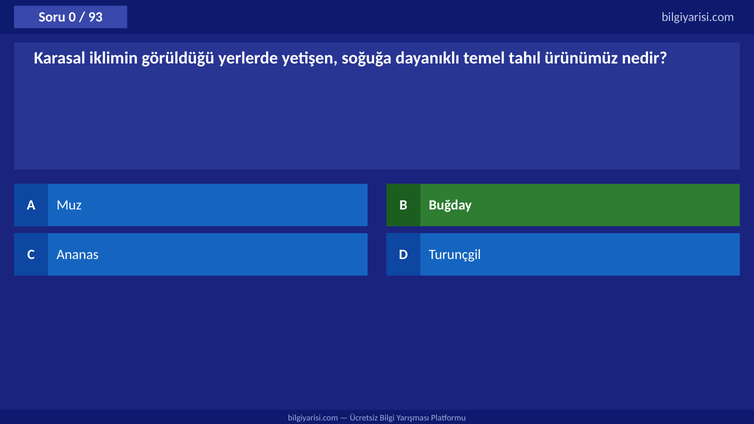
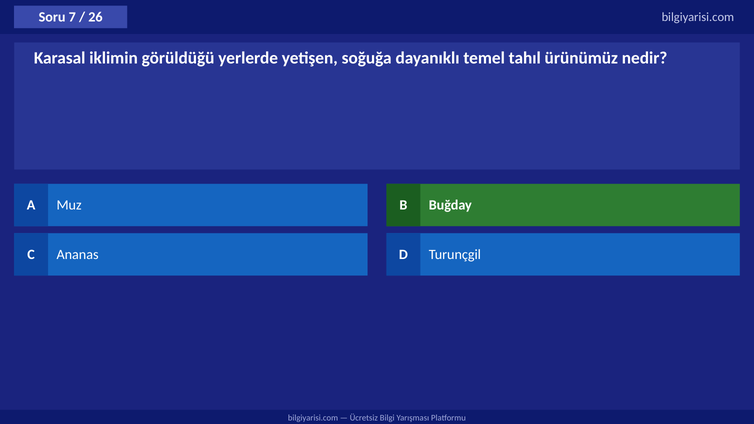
0: 0 -> 7 (72, 17)
93: 93 -> 26 (95, 17)
